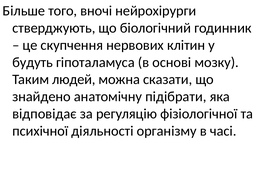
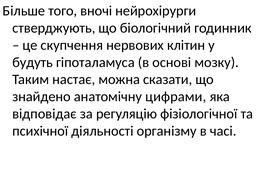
людей: людей -> настає (74, 80)
підібрати: підібрати -> цифрами (176, 97)
